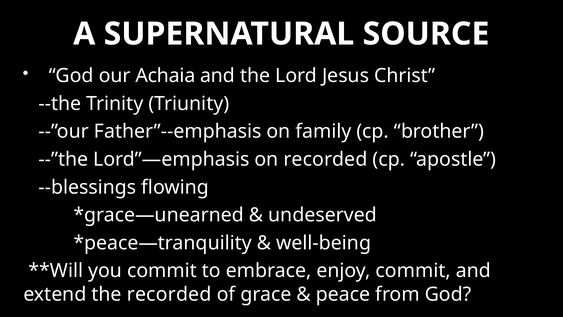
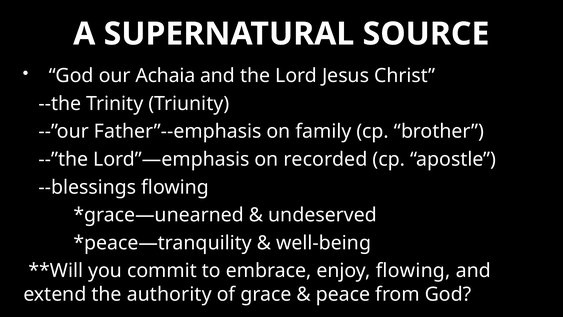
enjoy commit: commit -> flowing (413, 271)
the recorded: recorded -> authority (169, 294)
